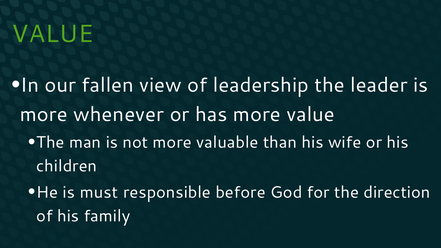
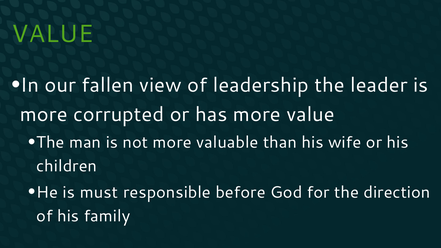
whenever: whenever -> corrupted (119, 114)
